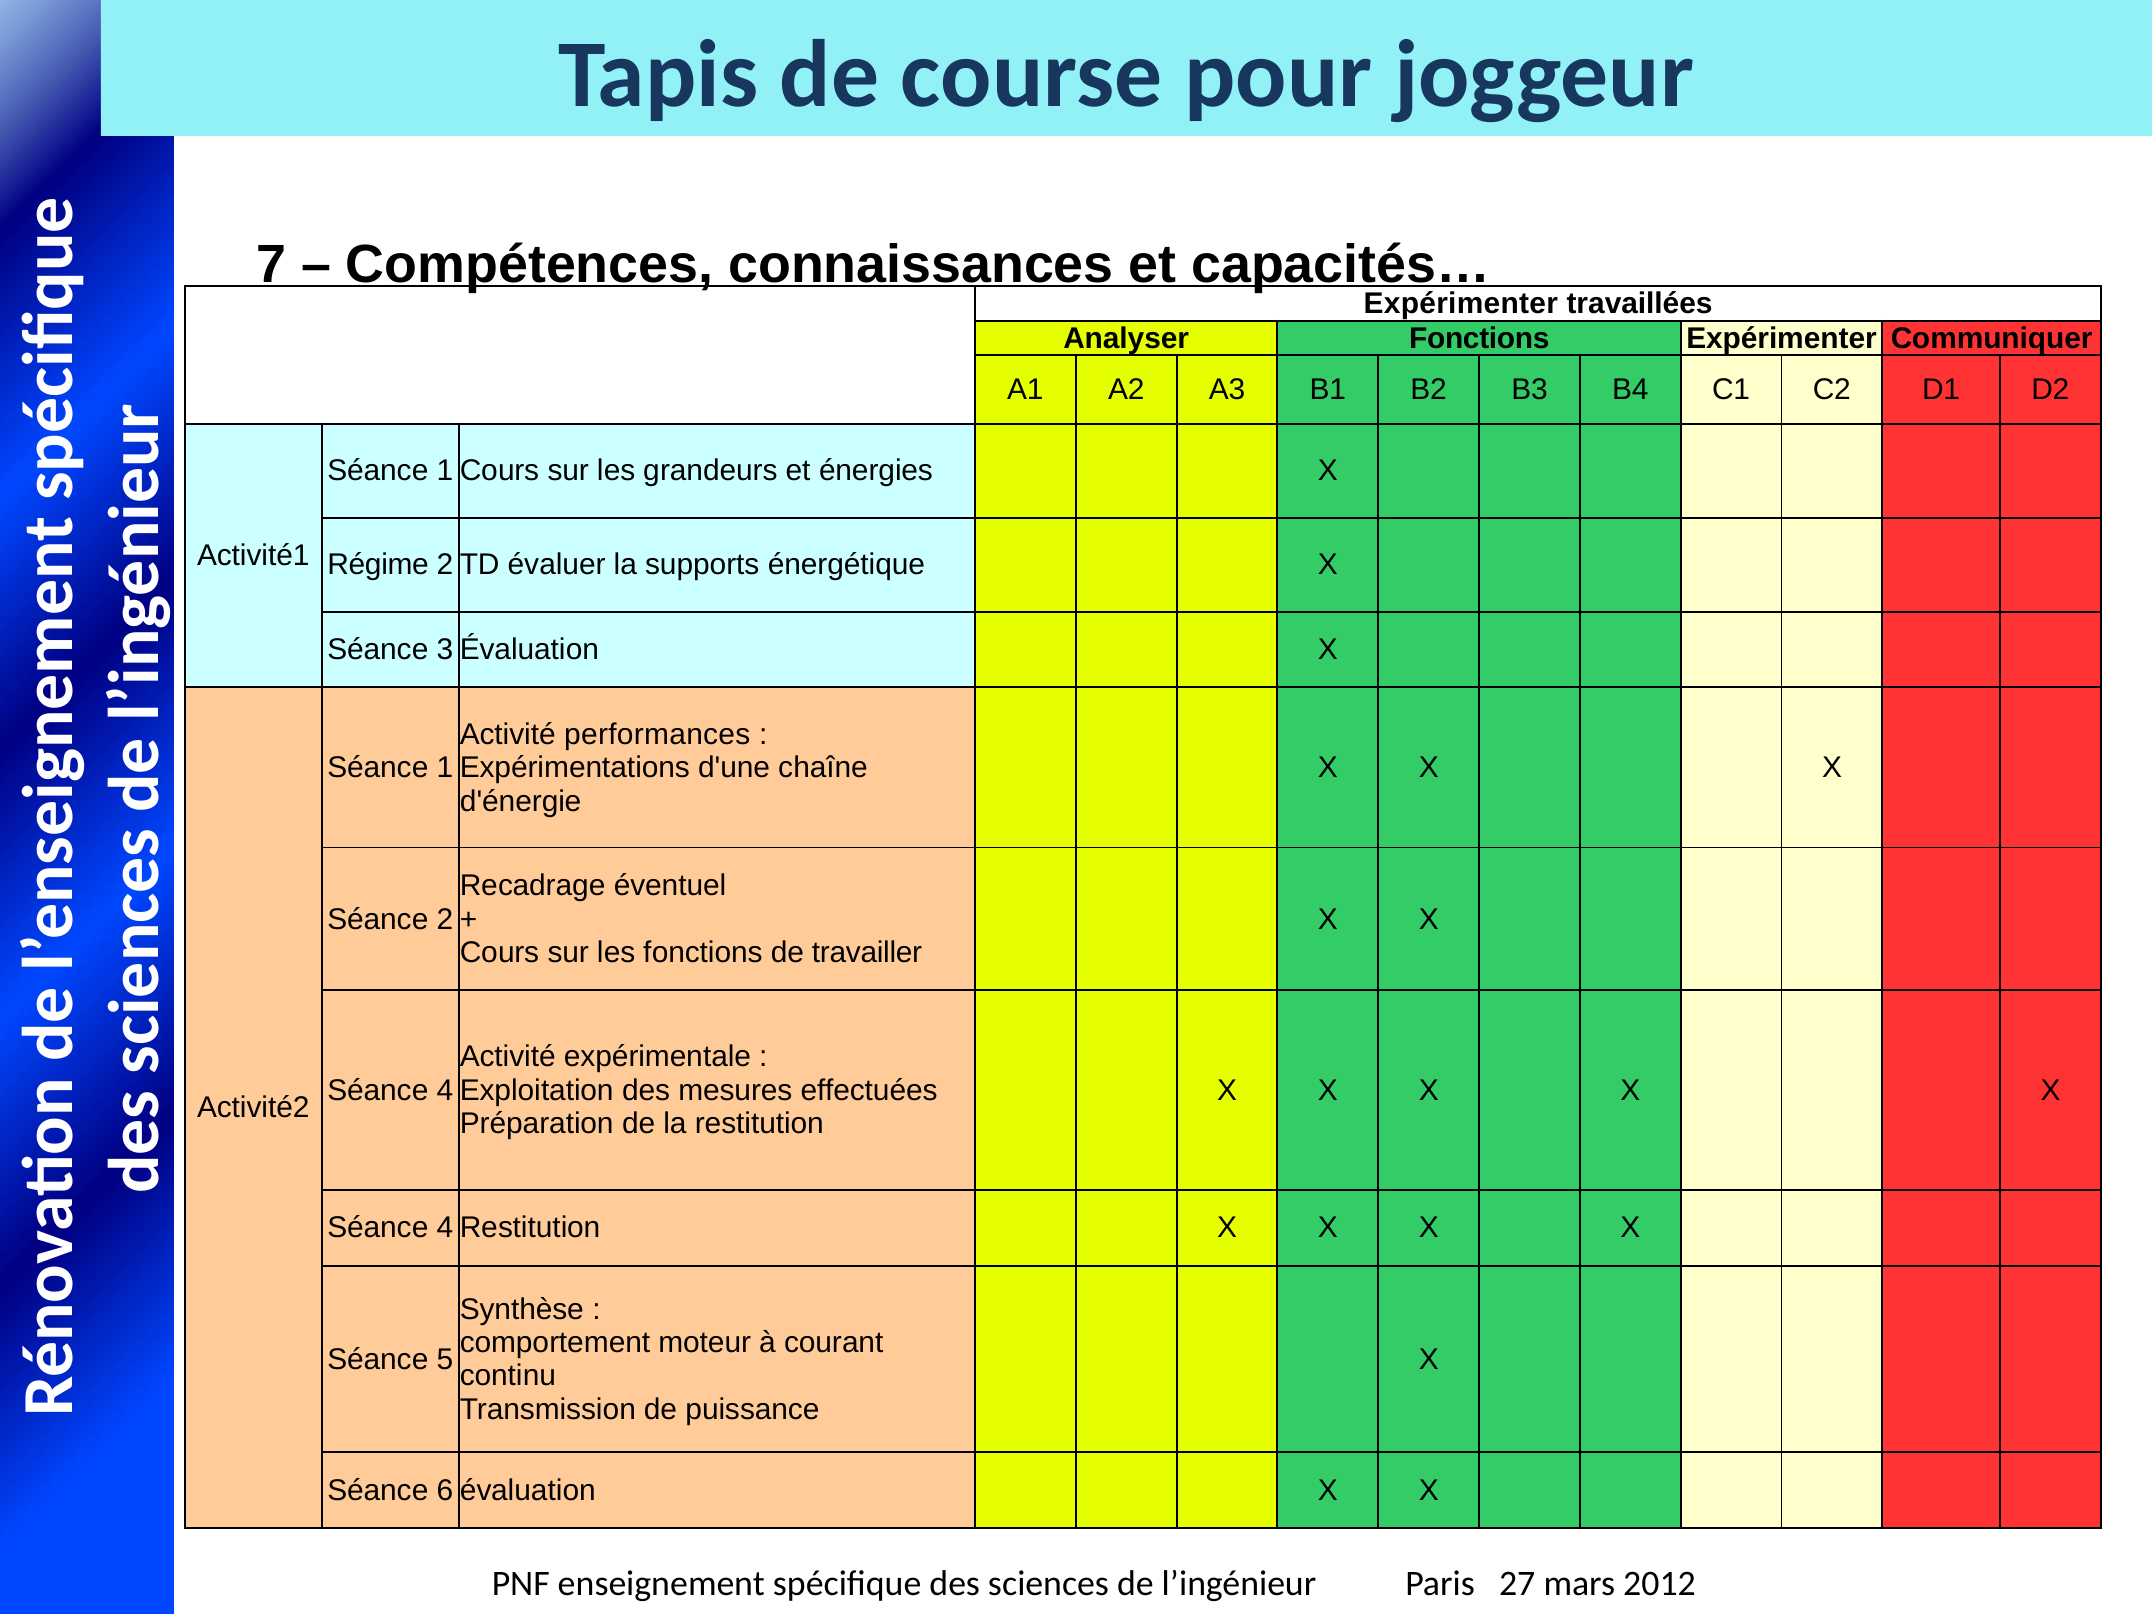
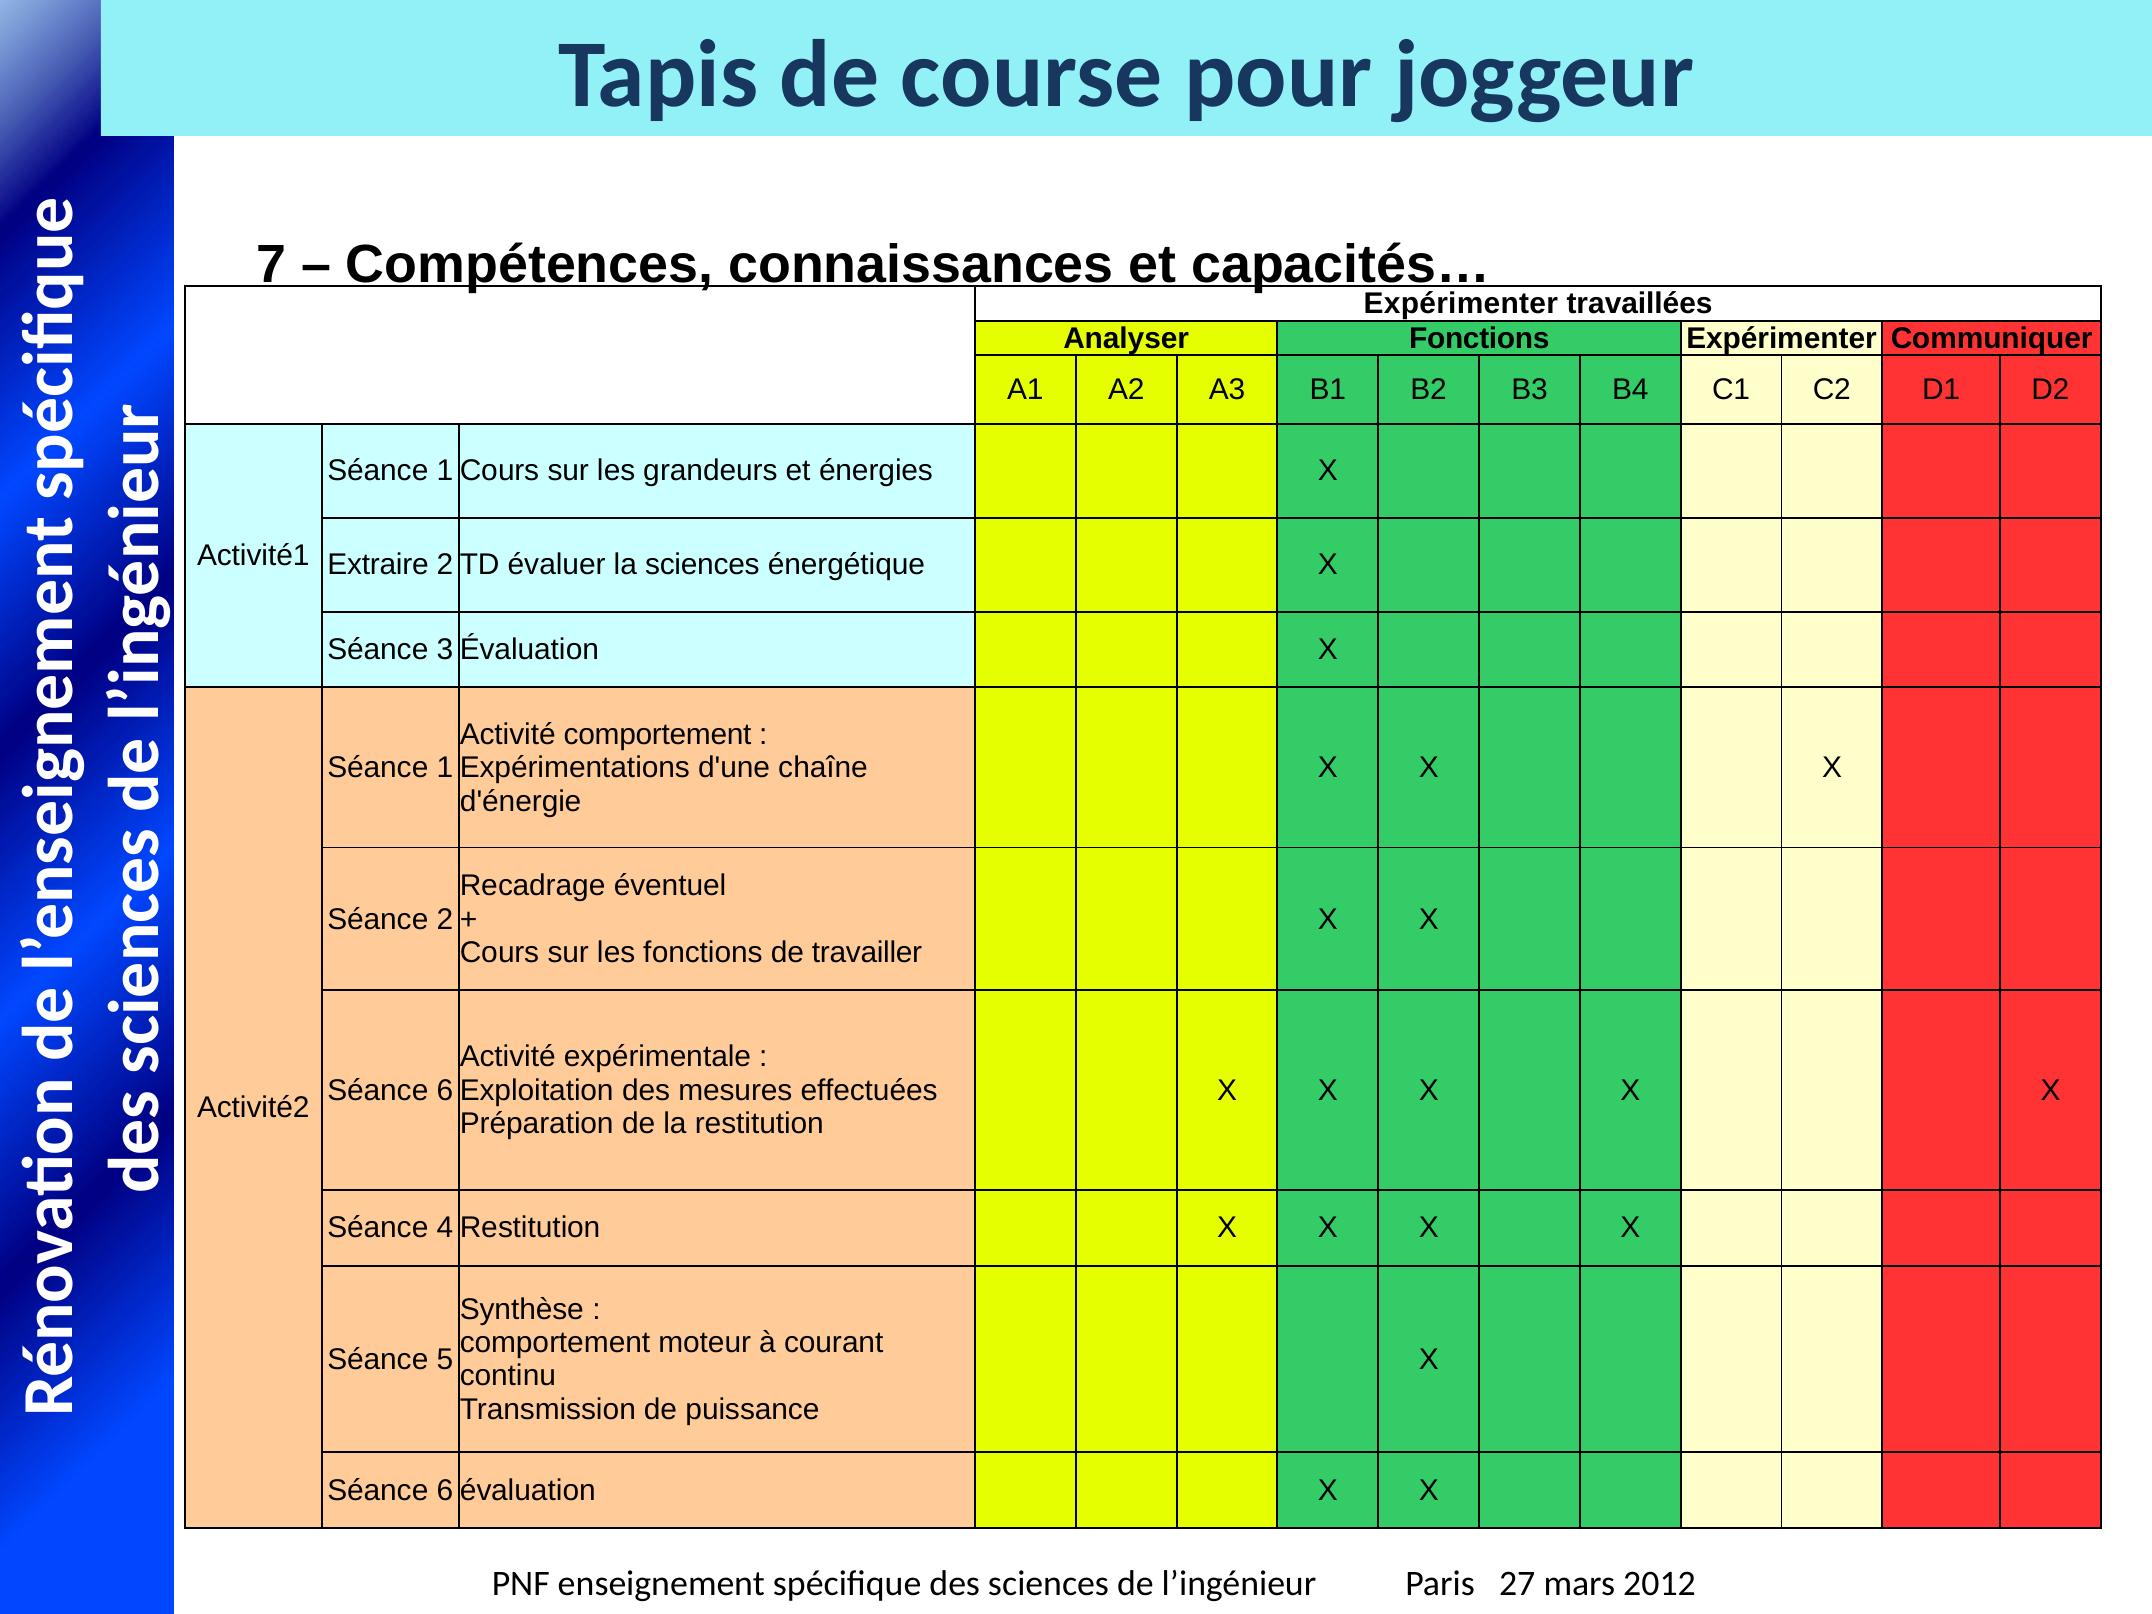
Régime: Régime -> Extraire (378, 565)
la supports: supports -> sciences (702, 565)
Activité performances: performances -> comportement (658, 734)
4: 4 -> 6 (445, 1090)
